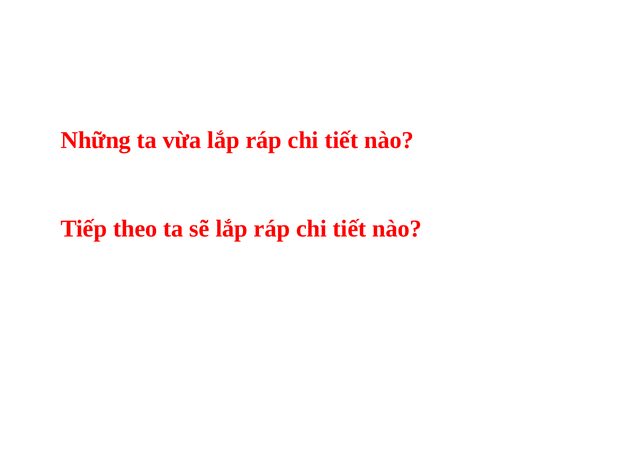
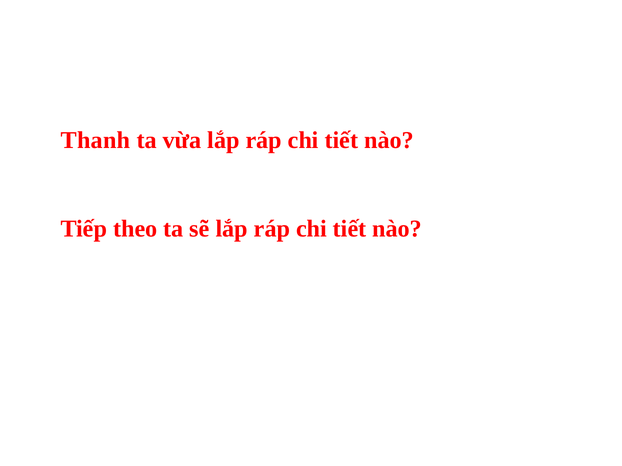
Những: Những -> Thanh (96, 141)
